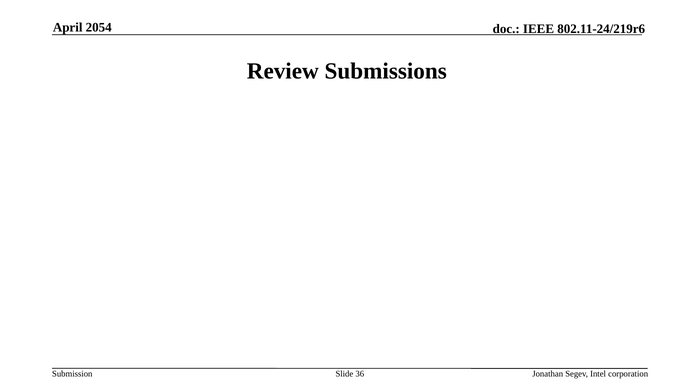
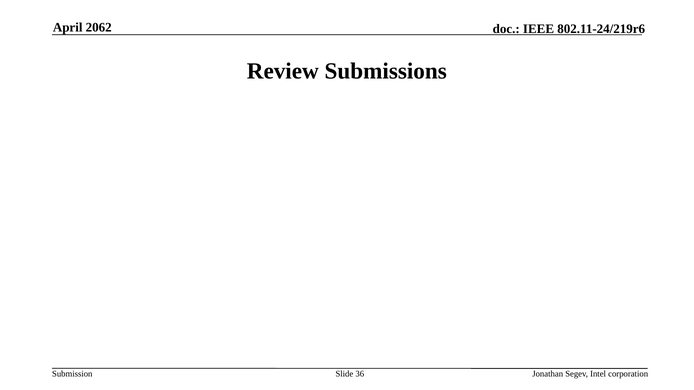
2054: 2054 -> 2062 (99, 28)
